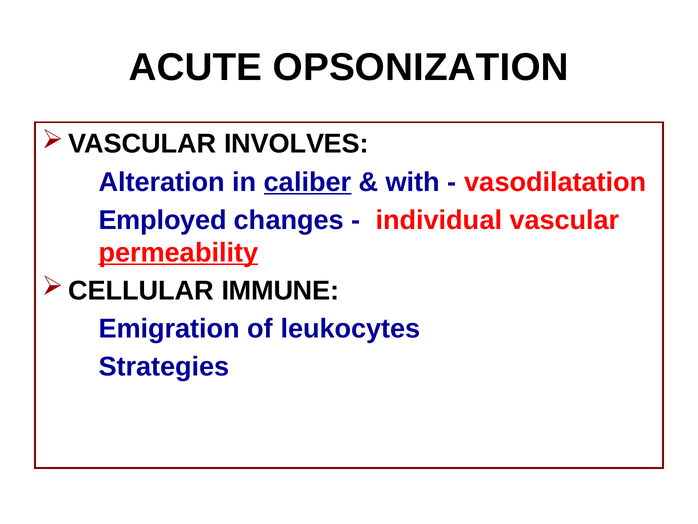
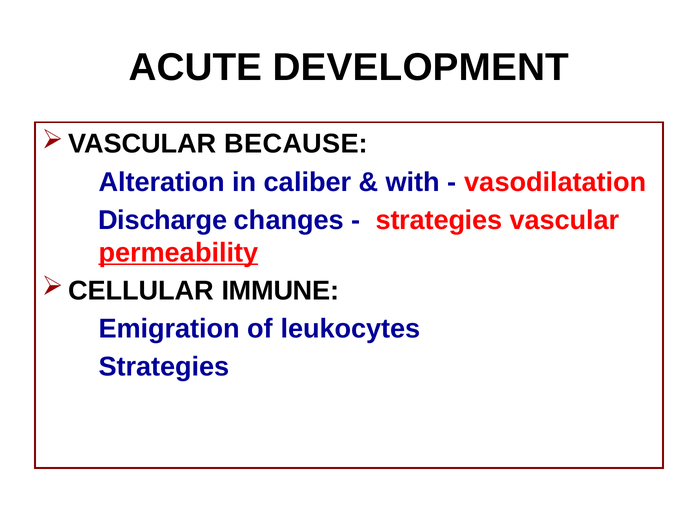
OPSONIZATION: OPSONIZATION -> DEVELOPMENT (421, 67)
INVOLVES: INVOLVES -> BECAUSE (296, 144)
caliber underline: present -> none (308, 182)
Employed: Employed -> Discharge (163, 220)
individual: individual -> strategies (439, 220)
